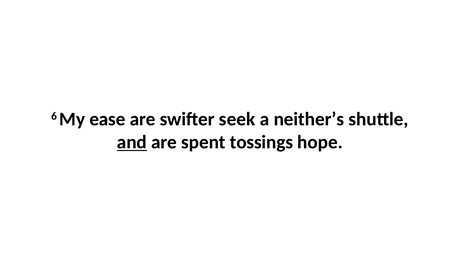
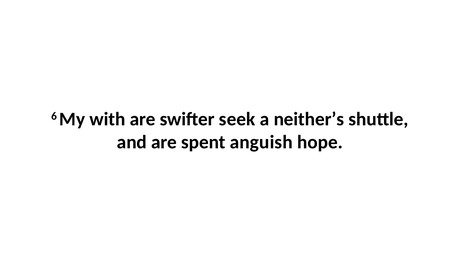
ease: ease -> with (107, 119)
and underline: present -> none (132, 142)
tossings: tossings -> anguish (261, 142)
